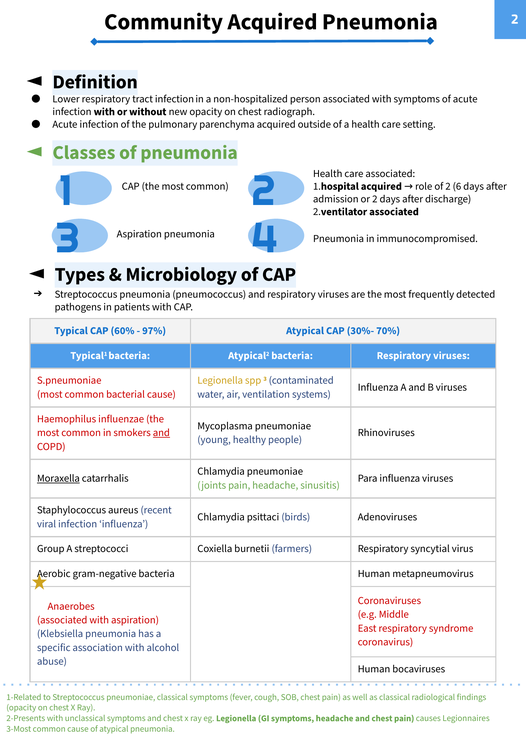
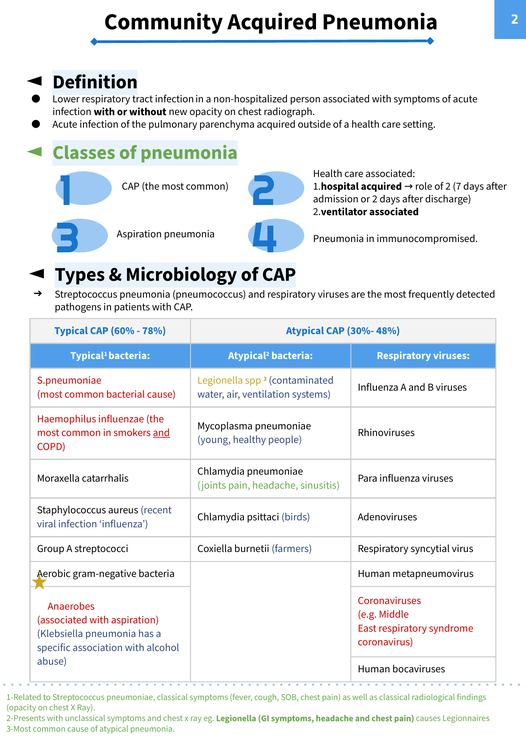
6: 6 -> 7 (457, 186)
97%: 97% -> 78% (154, 331)
70%: 70% -> 48% (388, 331)
Moraxella underline: present -> none (58, 479)
